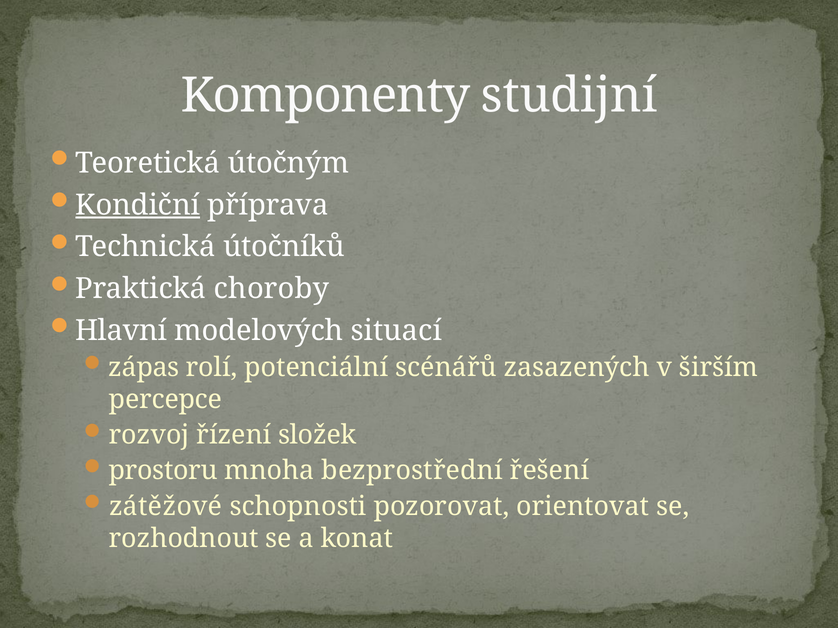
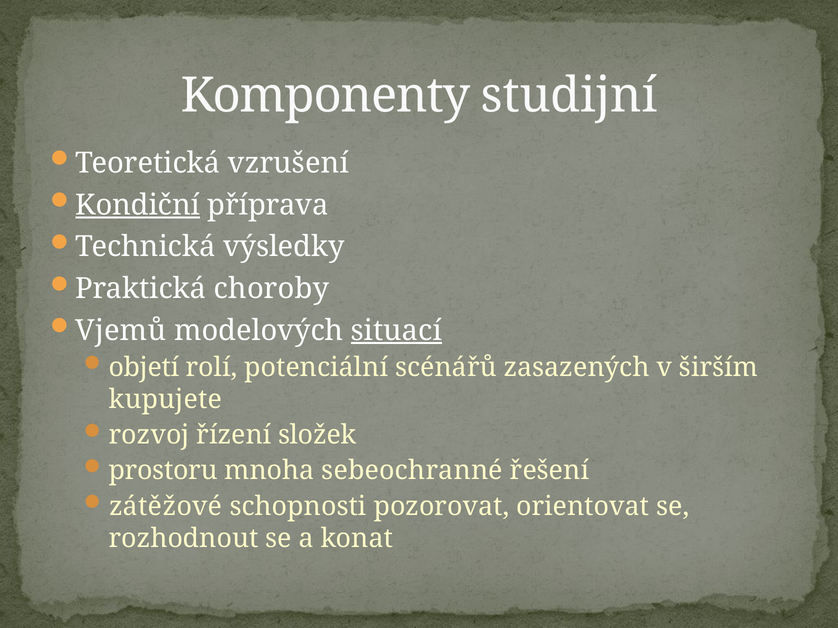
útočným: útočným -> vzrušení (288, 163)
útočníků: útočníků -> výsledky (284, 247)
Hlavní: Hlavní -> Vjemů (121, 331)
situací underline: none -> present (396, 331)
zápas: zápas -> objetí (144, 368)
percepce: percepce -> kupujete (165, 400)
bezprostřední: bezprostřední -> sebeochranné (412, 471)
